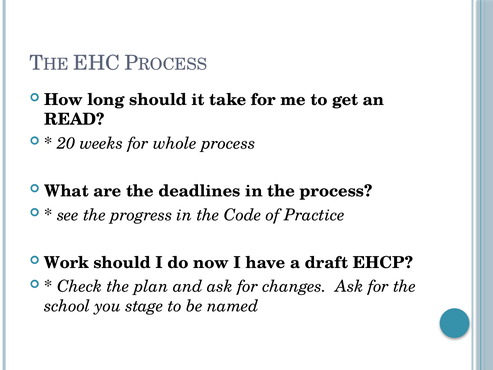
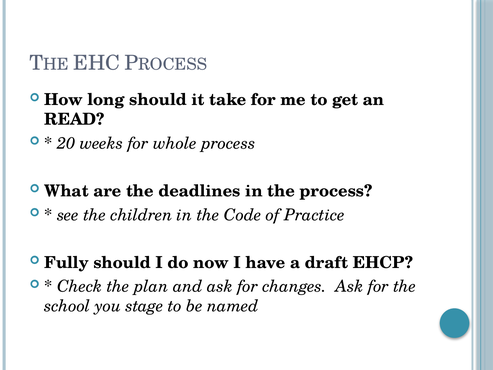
progress: progress -> children (142, 215)
Work: Work -> Fully (67, 262)
